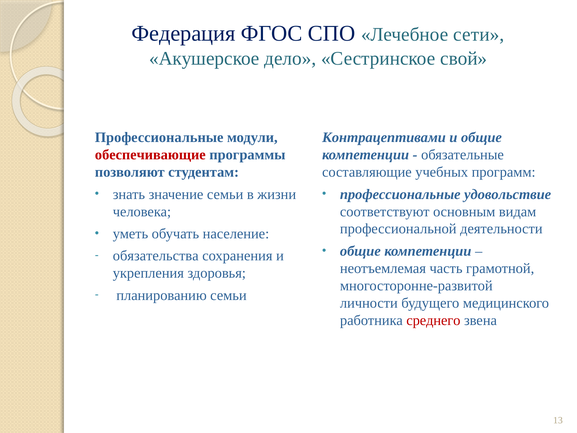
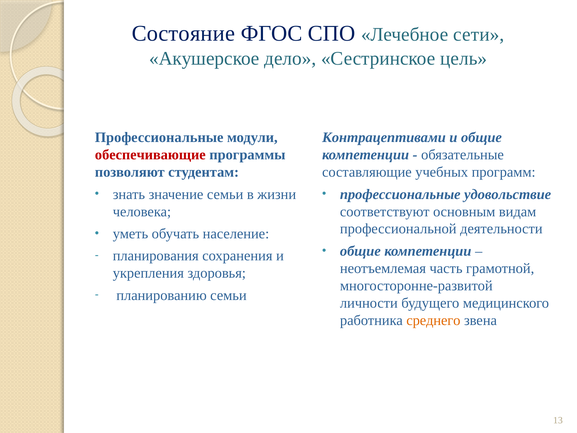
Федерация: Федерация -> Состояние (183, 34)
свой: свой -> цель (464, 58)
обязательства: обязательства -> планирования (156, 256)
среднего colour: red -> orange (433, 320)
